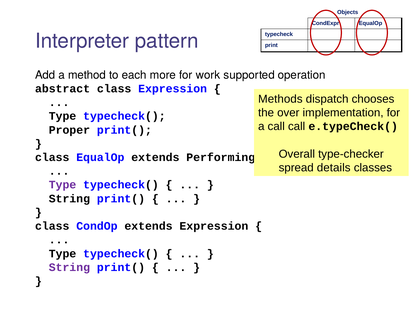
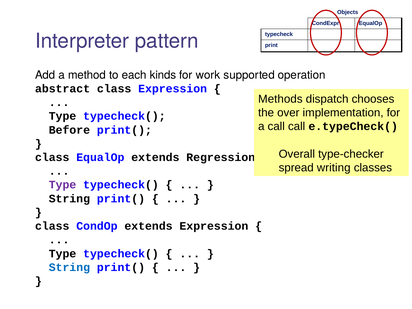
more: more -> kinds (163, 75)
Proper: Proper -> Before (69, 130)
Performing: Performing -> Regression (221, 157)
details: details -> writing (334, 168)
String colour: purple -> blue (69, 267)
